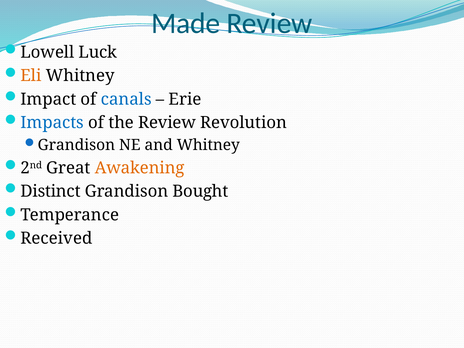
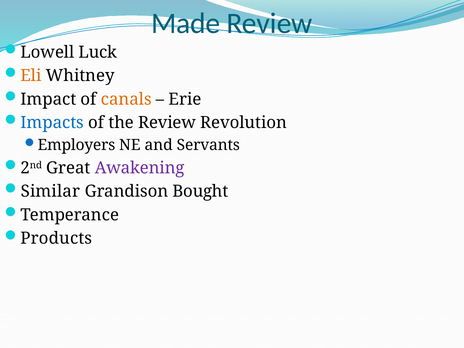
canals colour: blue -> orange (126, 99)
Grandison: Grandison -> Employers (76, 145)
and Whitney: Whitney -> Servants (208, 145)
Awakening colour: orange -> purple (140, 168)
Distinct: Distinct -> Similar (50, 191)
Received: Received -> Products (56, 238)
